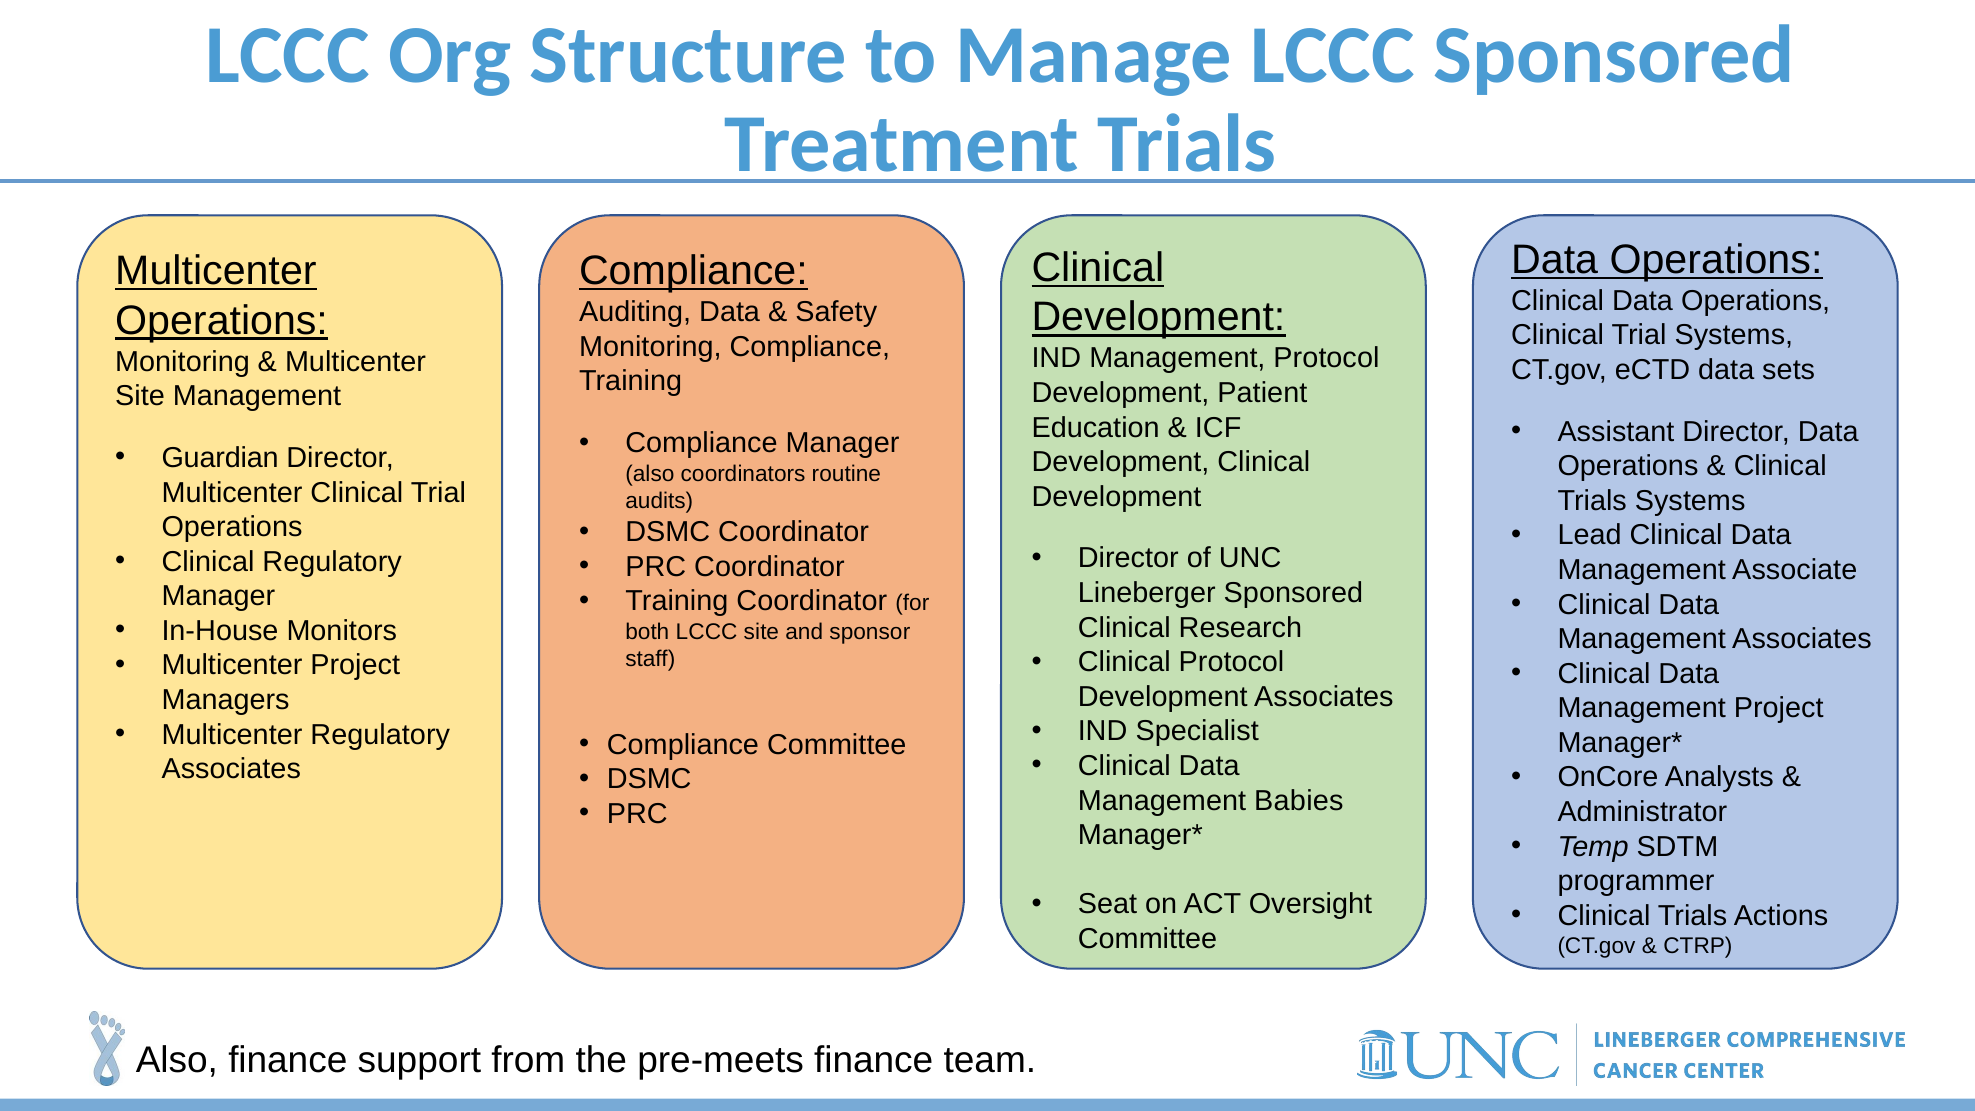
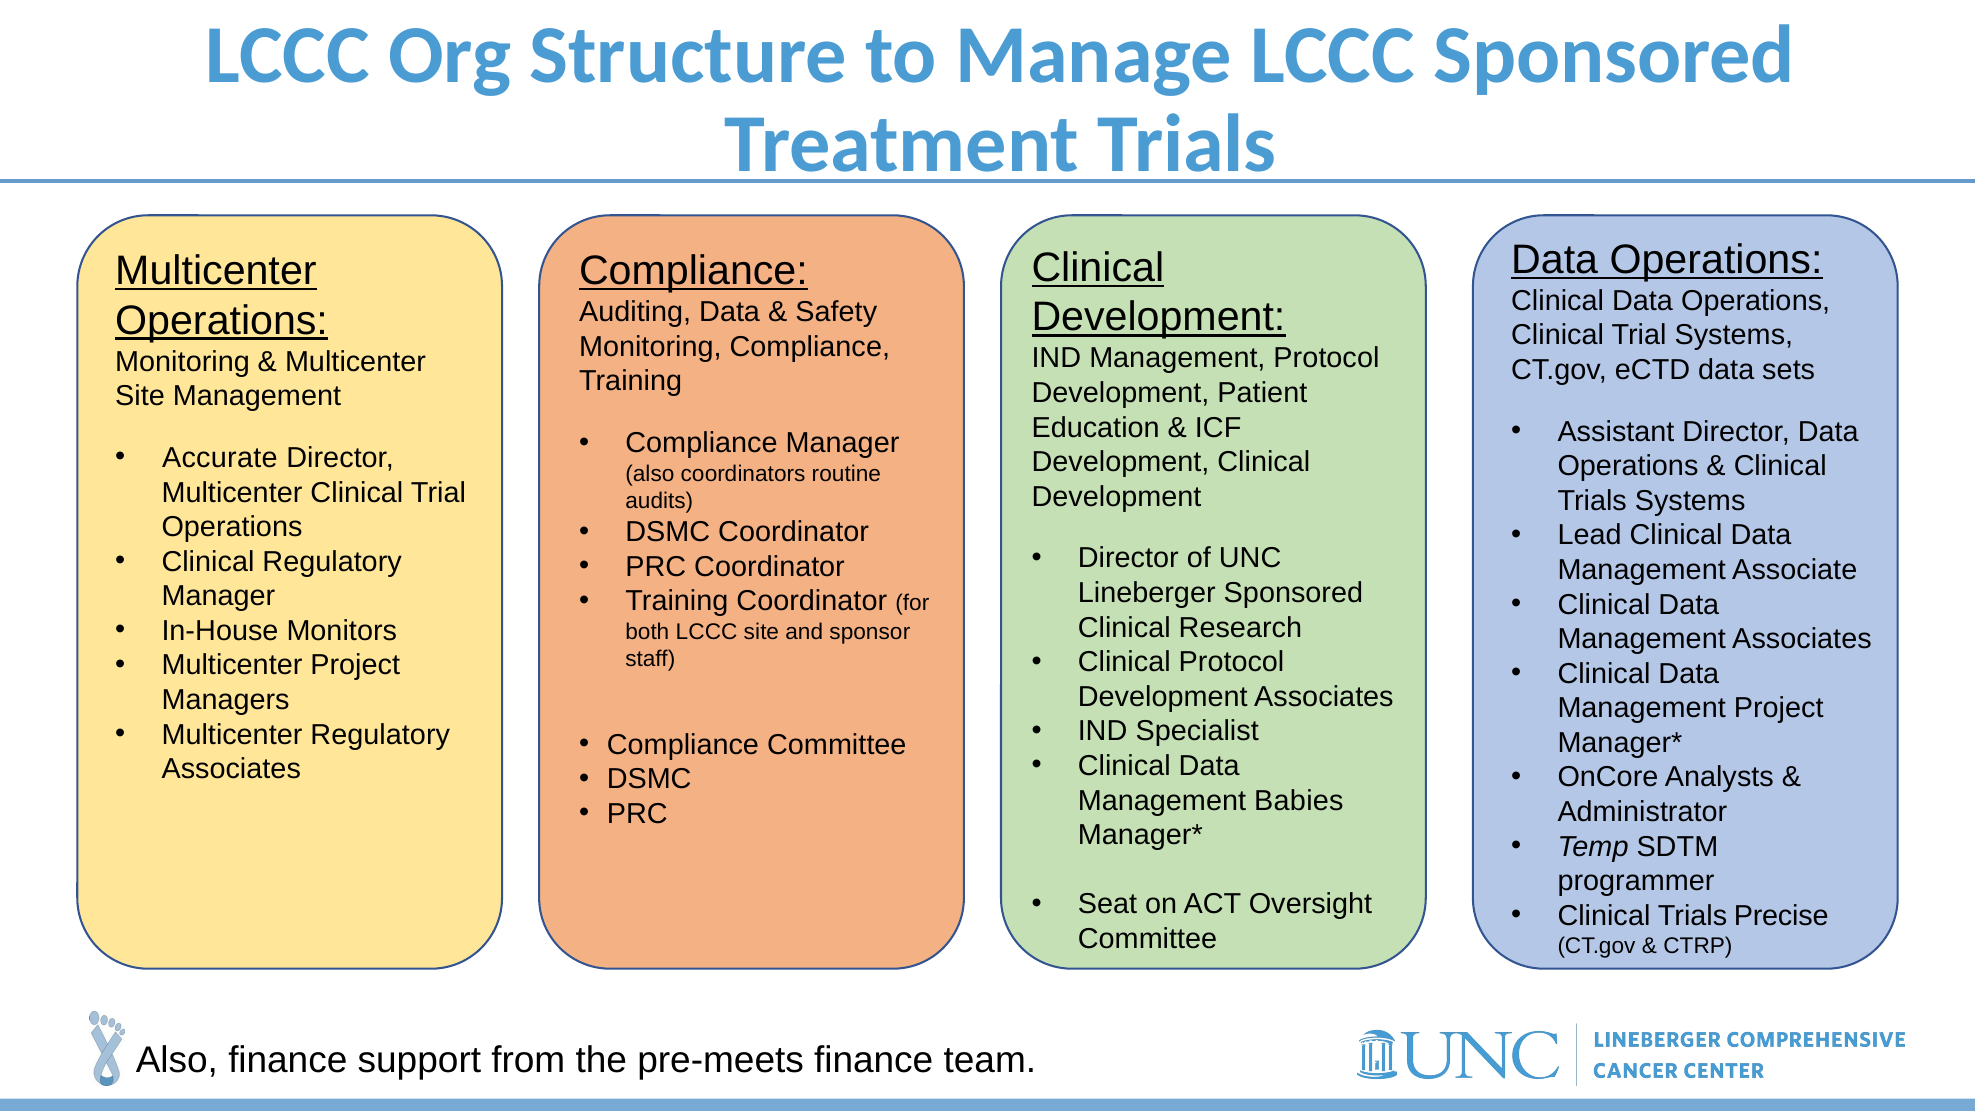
Guardian: Guardian -> Accurate (220, 458)
Actions: Actions -> Precise (1781, 916)
